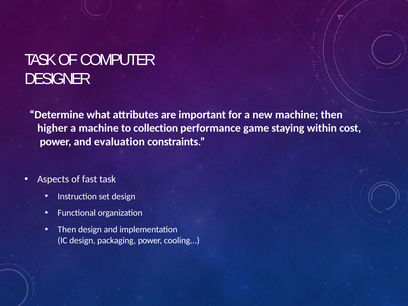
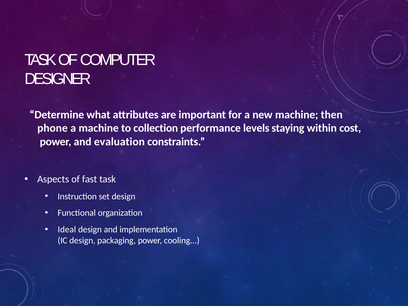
higher: higher -> phone (52, 128)
game: game -> levels (256, 128)
Then: Then -> Ideal (67, 230)
